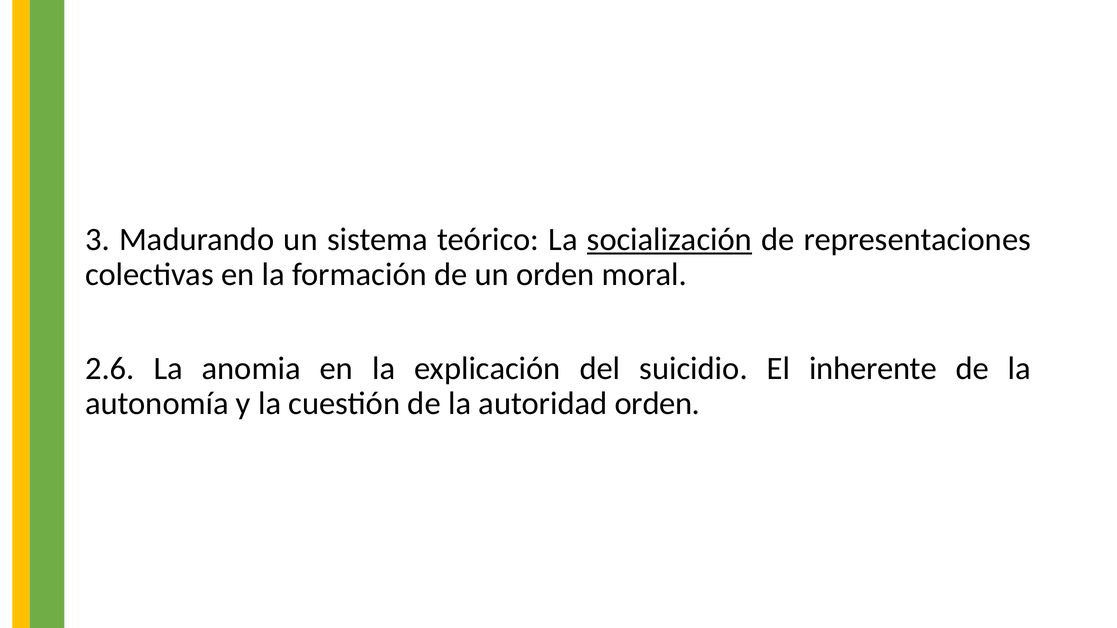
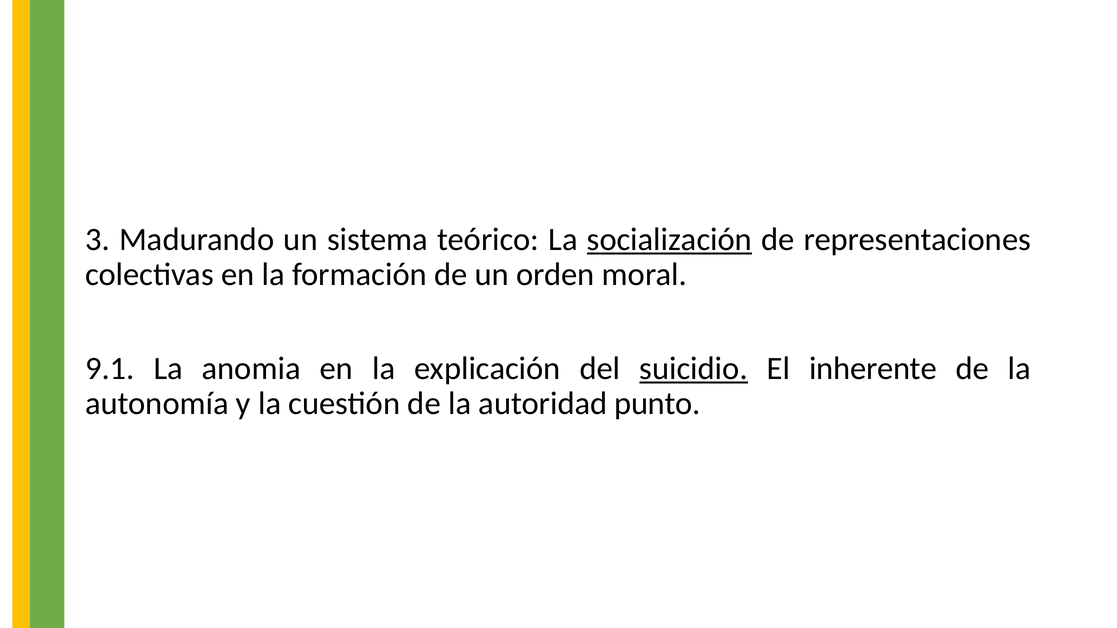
2.6: 2.6 -> 9.1 (110, 368)
suicidio underline: none -> present (694, 368)
autoridad orden: orden -> punto (657, 404)
